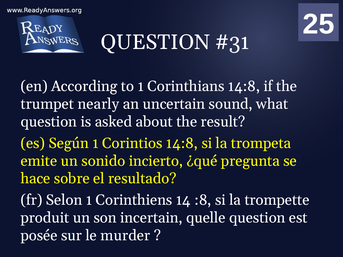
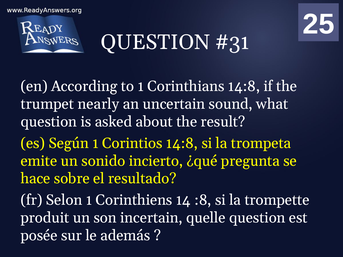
murder: murder -> además (125, 236)
